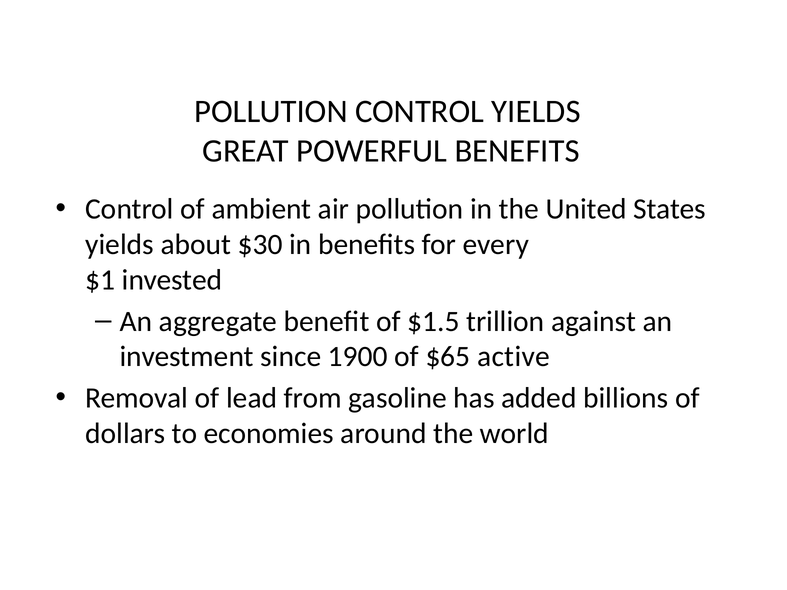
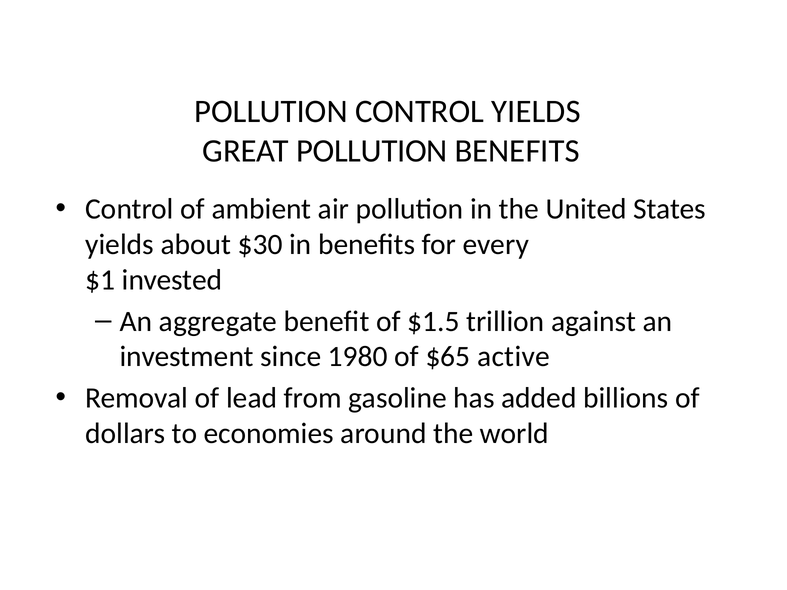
GREAT POWERFUL: POWERFUL -> POLLUTION (372, 151)
1900: 1900 -> 1980 (358, 357)
